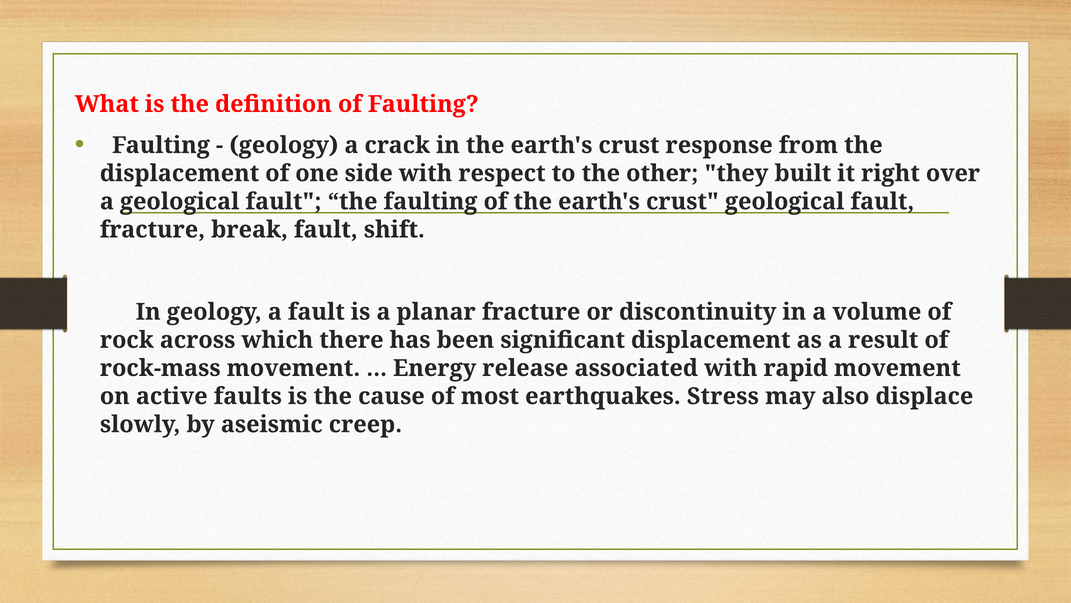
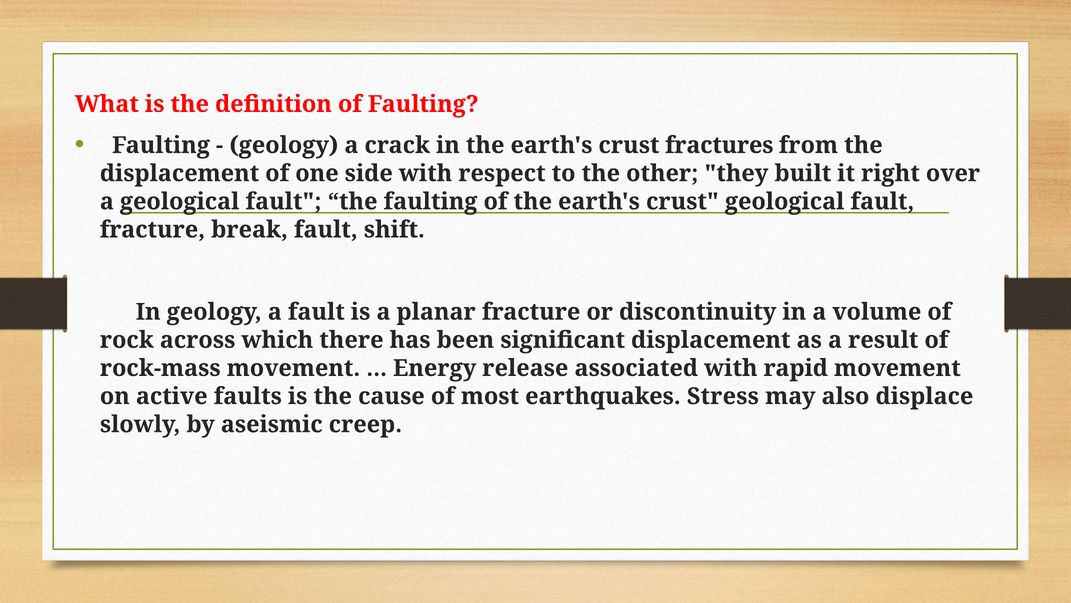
response: response -> fractures (719, 145)
